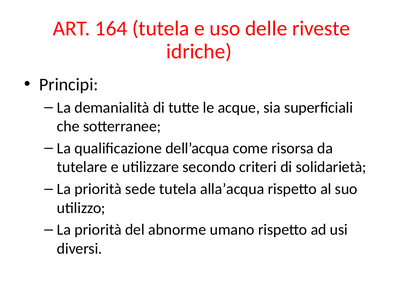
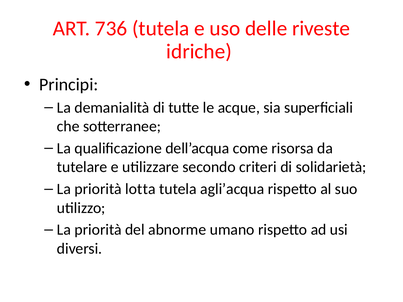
164: 164 -> 736 (111, 29)
sede: sede -> lotta (140, 189)
alla’acqua: alla’acqua -> agli’acqua (232, 189)
